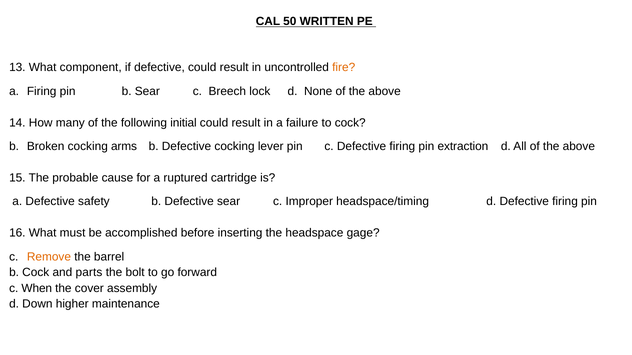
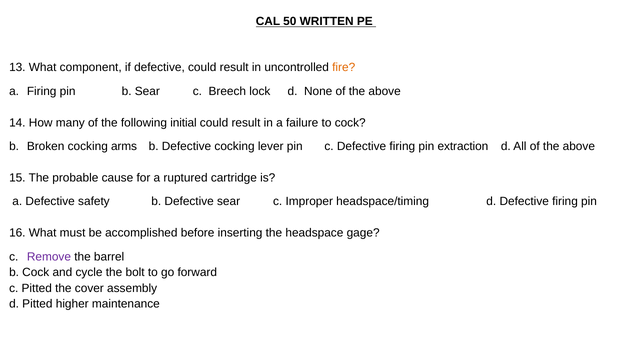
Remove colour: orange -> purple (49, 257)
parts: parts -> cycle (89, 273)
c When: When -> Pitted (37, 289)
d Down: Down -> Pitted (37, 304)
